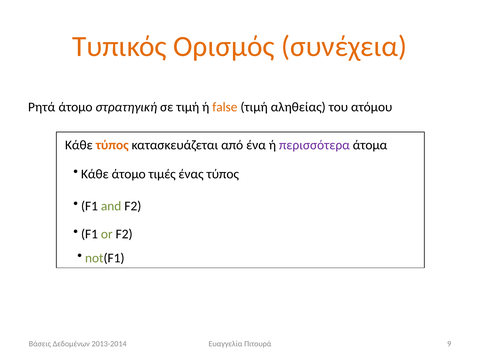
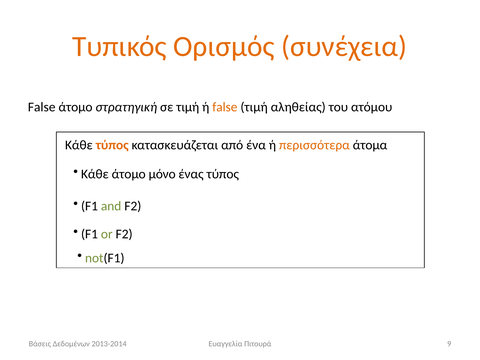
Ρητά: Ρητά -> False (42, 107)
περισσότερα colour: purple -> orange (314, 145)
τιμές: τιμές -> μόνο (162, 174)
